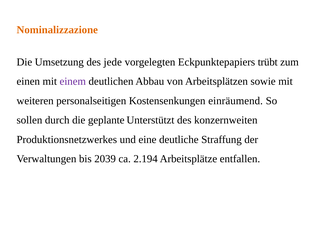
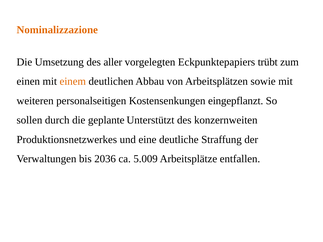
jede: jede -> aller (113, 62)
einem colour: purple -> orange (73, 81)
einräumend: einräumend -> eingepflanzt (236, 101)
2039: 2039 -> 2036 (105, 159)
2.194: 2.194 -> 5.009 (146, 159)
